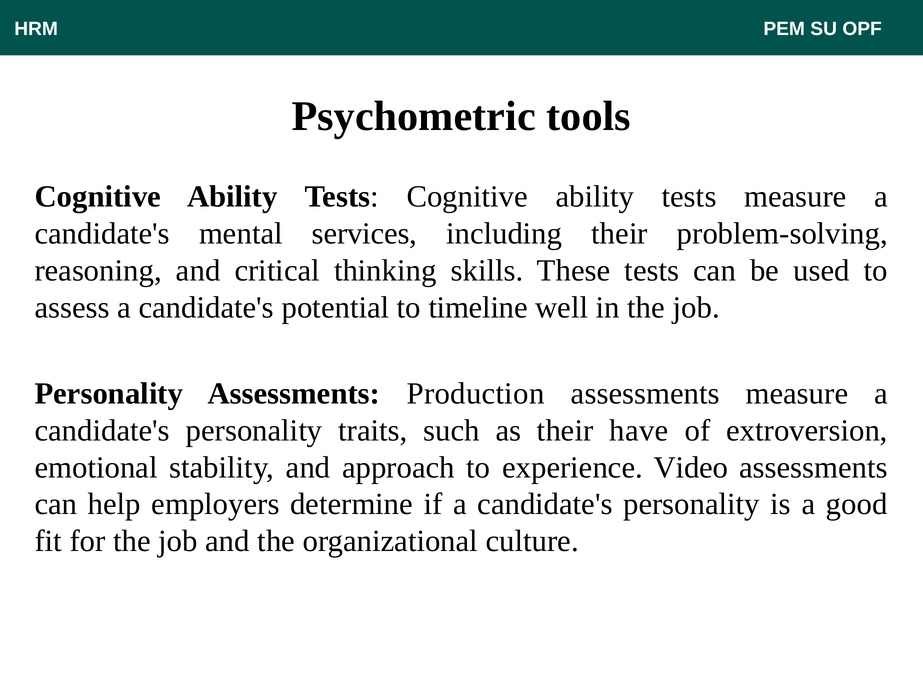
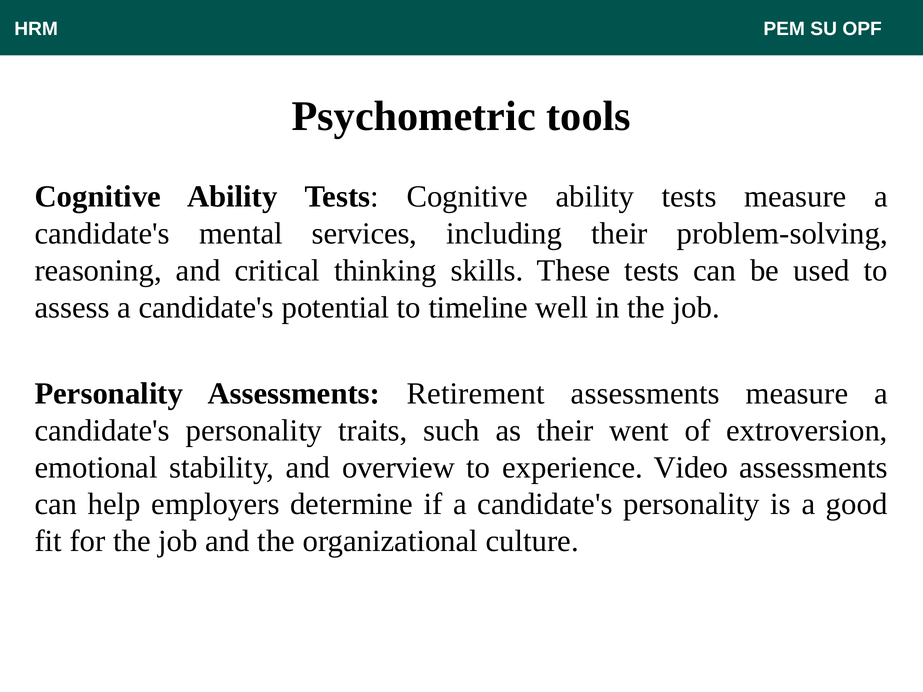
Production: Production -> Retirement (476, 394)
have: have -> went (639, 431)
approach: approach -> overview (398, 468)
